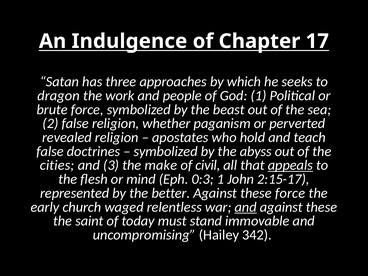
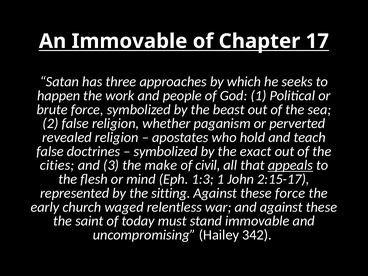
An Indulgence: Indulgence -> Immovable (129, 41)
dragon: dragon -> happen (59, 96)
abyss: abyss -> exact (256, 151)
0:3: 0:3 -> 1:3 (203, 179)
better: better -> sitting (171, 193)
and underline: present -> none (246, 207)
